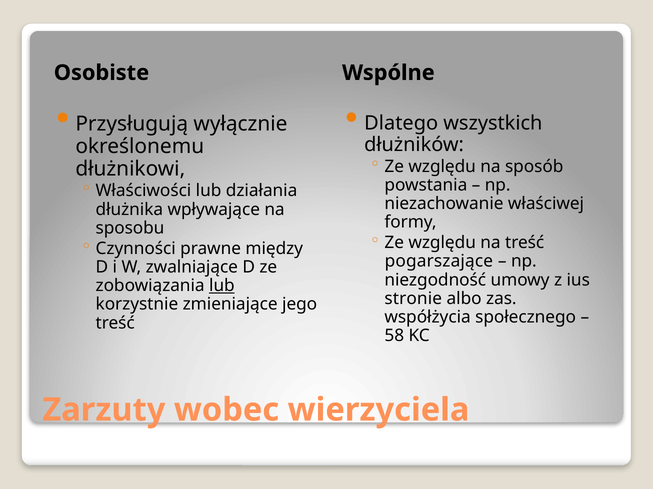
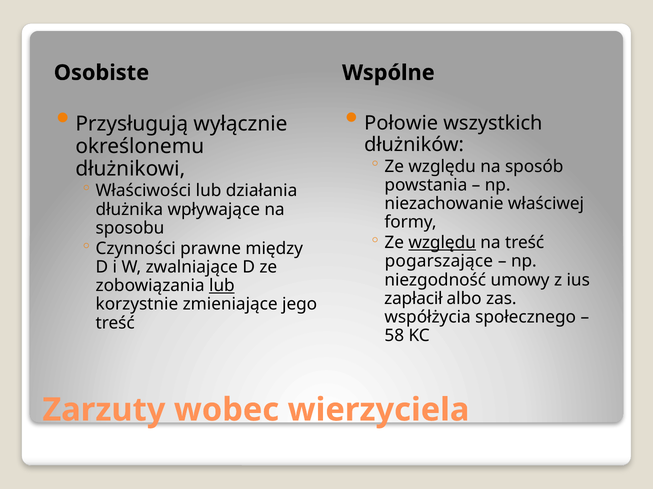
Dlatego: Dlatego -> Połowie (401, 123)
względu underline: none -> present (442, 243)
stronie: stronie -> zapłacił (413, 299)
